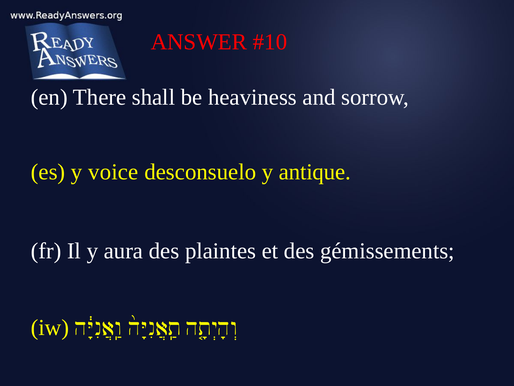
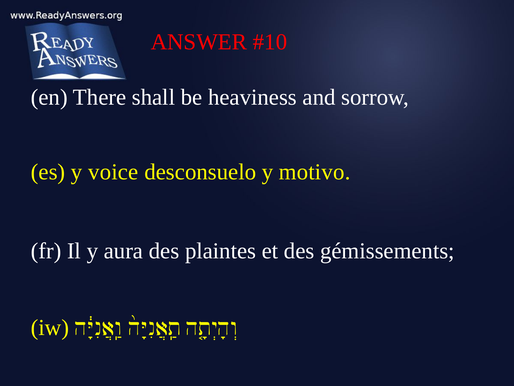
antique: antique -> motivo (315, 172)
